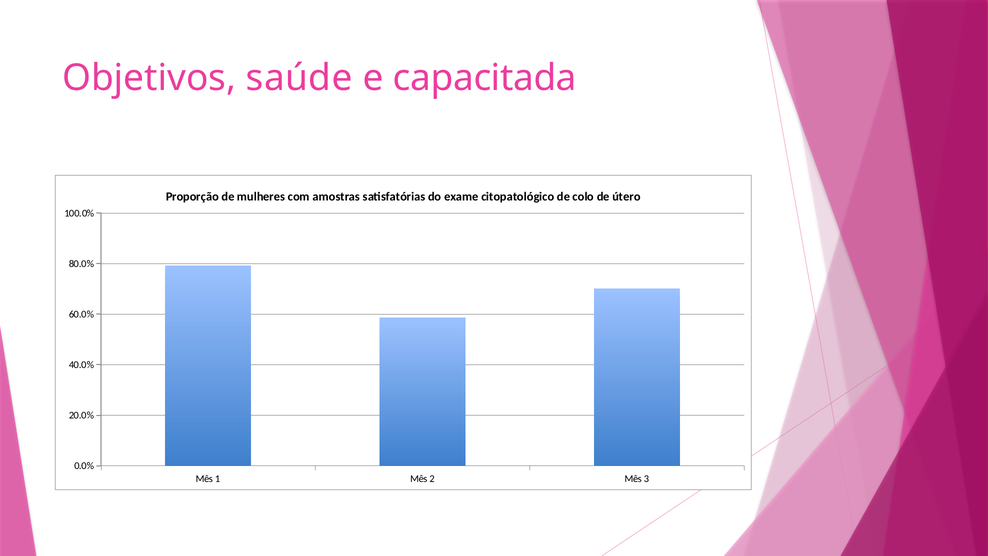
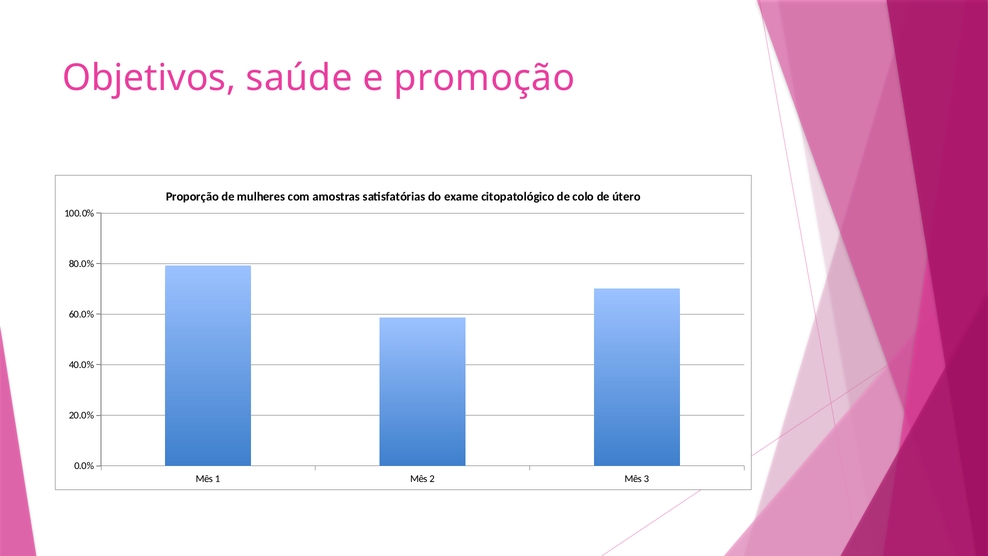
capacitada: capacitada -> promoção (484, 78)
